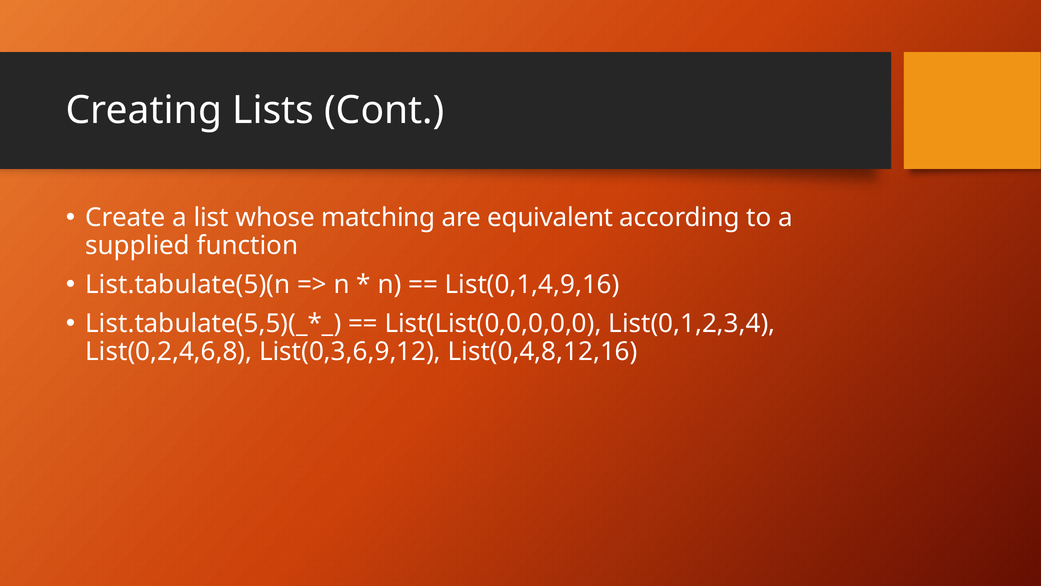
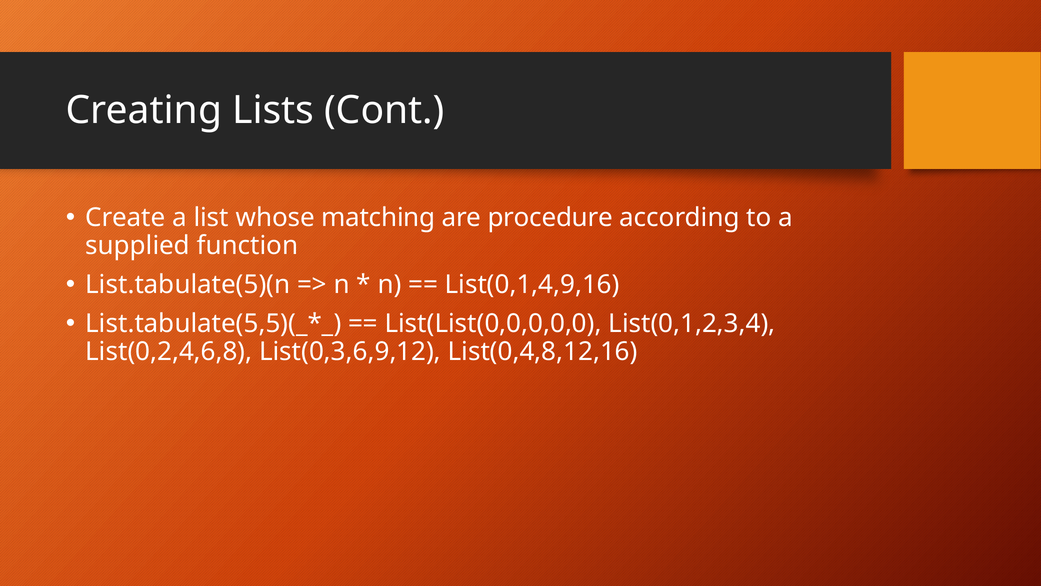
equivalent: equivalent -> procedure (550, 217)
